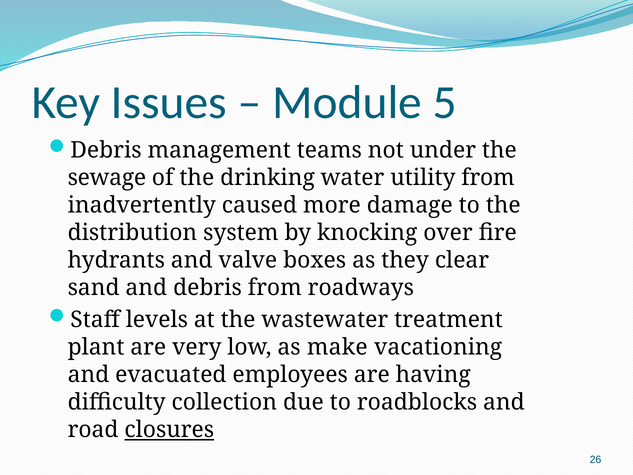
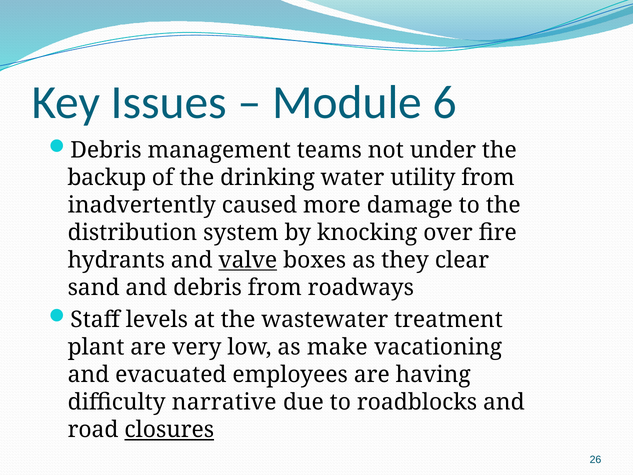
5: 5 -> 6 (445, 103)
sewage: sewage -> backup (107, 178)
valve underline: none -> present (248, 260)
collection: collection -> narrative (224, 402)
